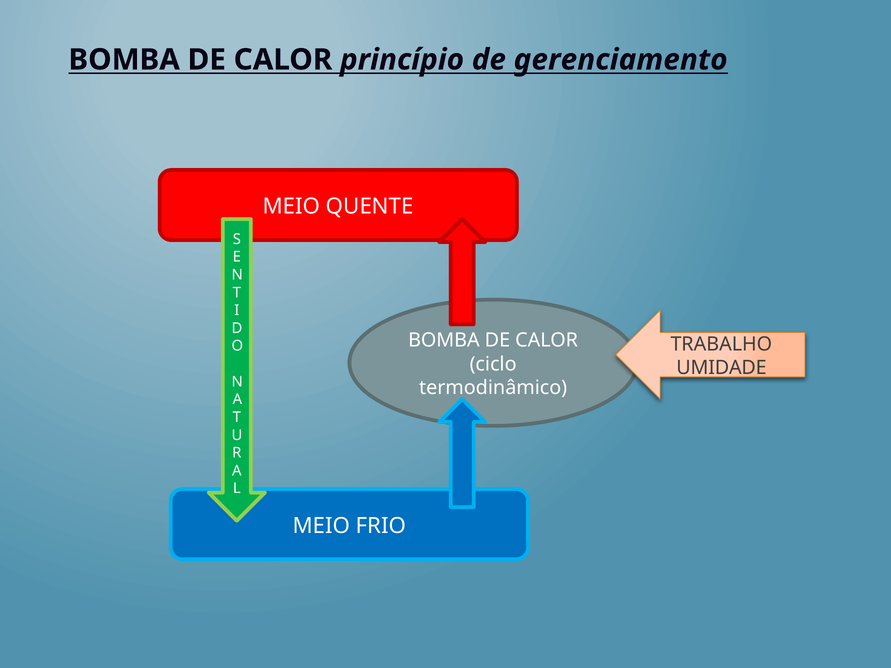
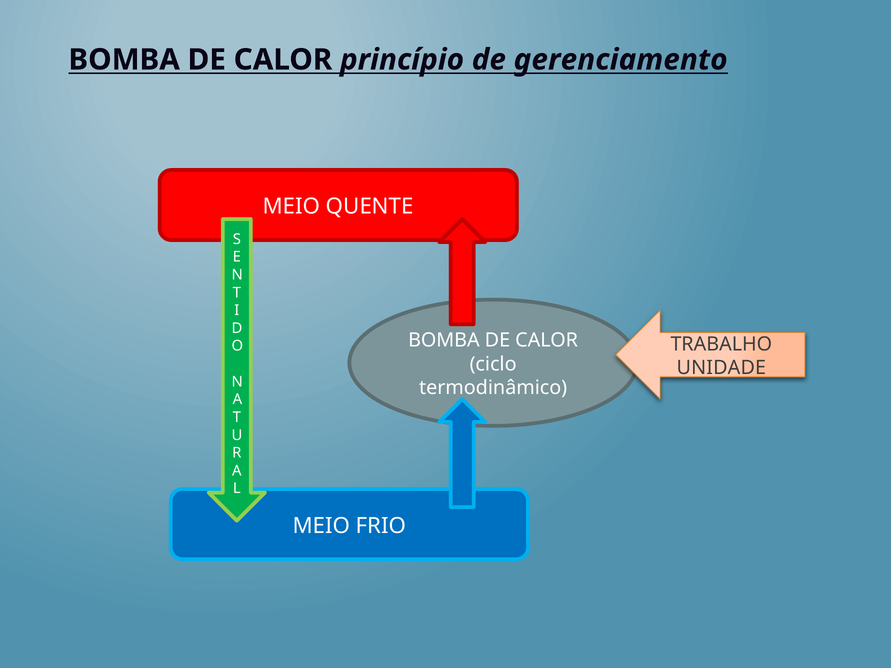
UMIDADE: UMIDADE -> UNIDADE (721, 368)
